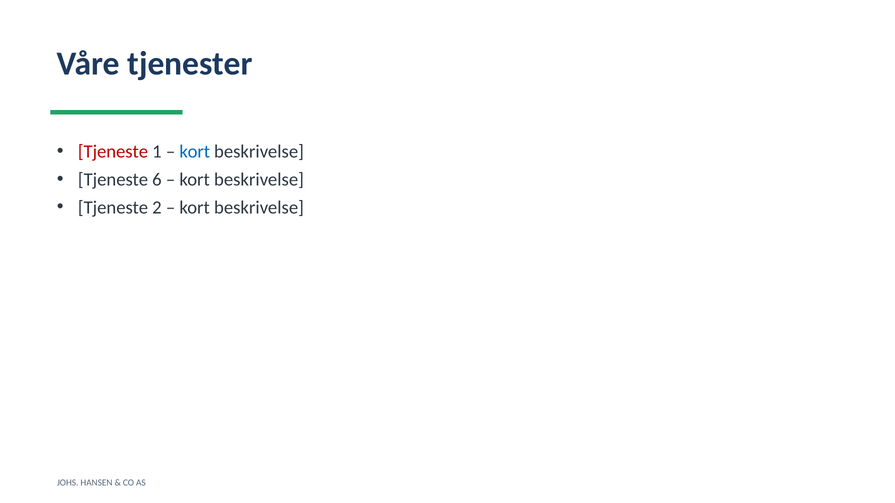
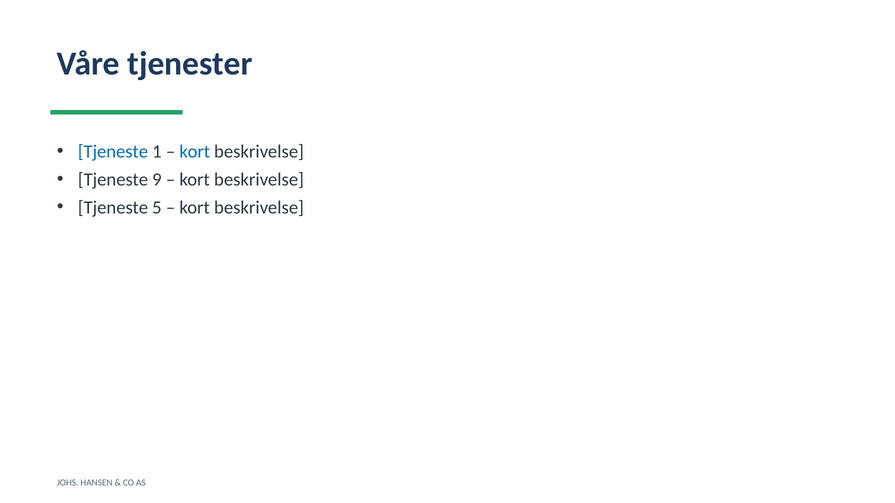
Tjeneste colour: red -> blue (113, 152)
6: 6 -> 9 (157, 180)
2: 2 -> 5 (157, 208)
